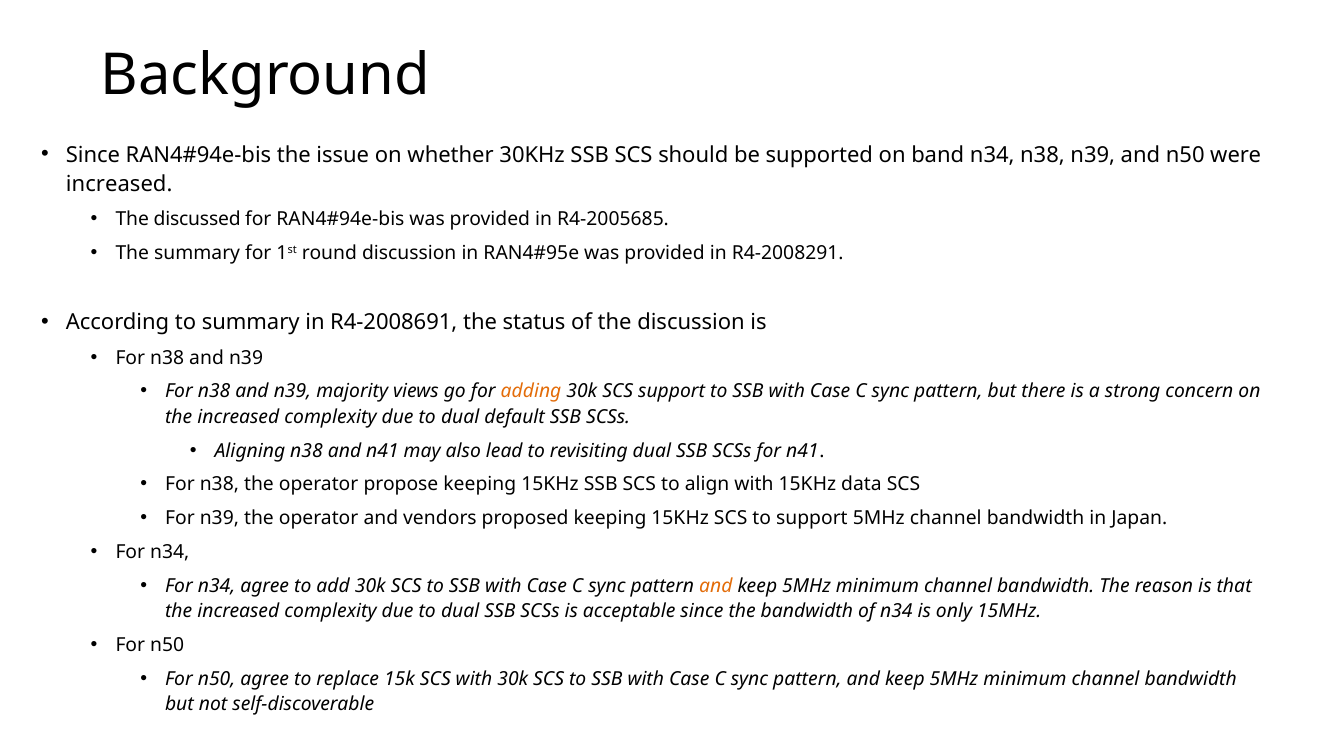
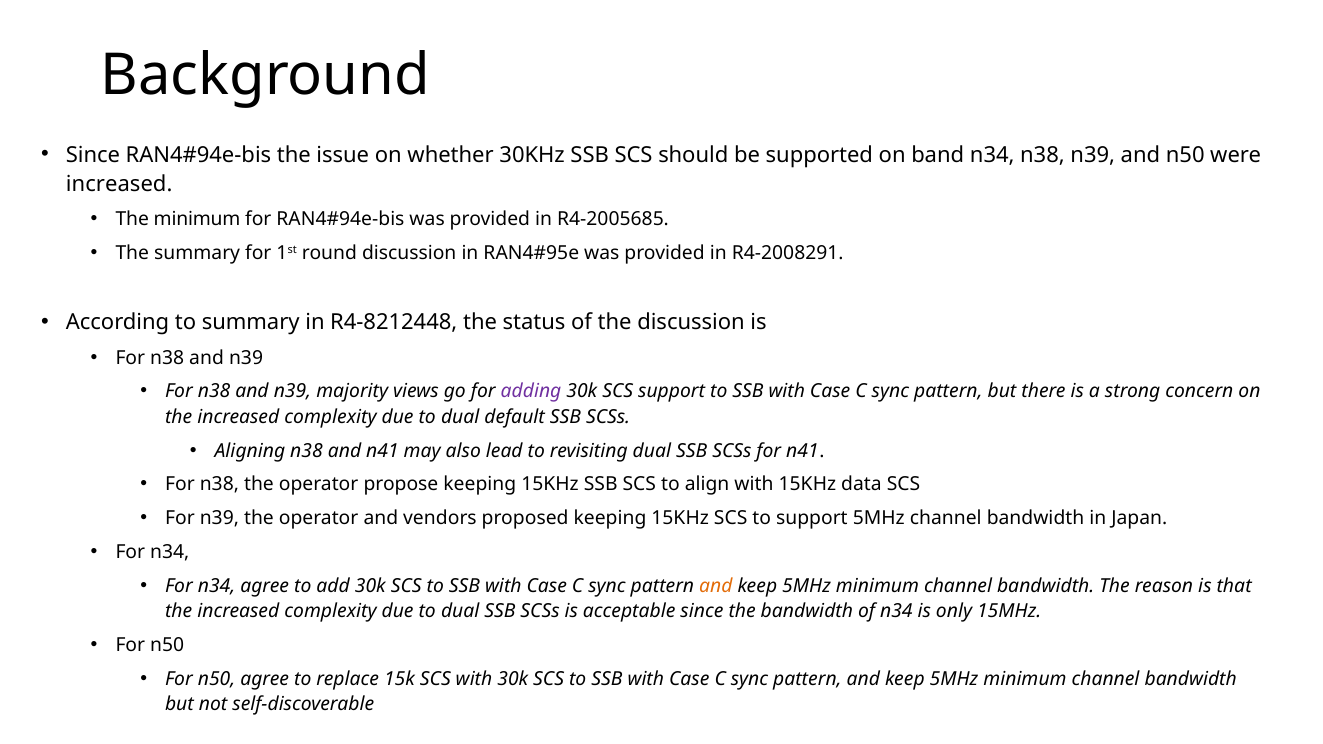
The discussed: discussed -> minimum (197, 219)
R4-2008691: R4-2008691 -> R4-8212448 (394, 323)
adding colour: orange -> purple (531, 392)
